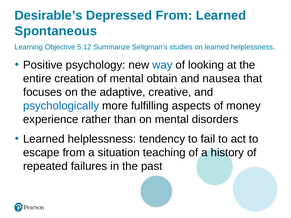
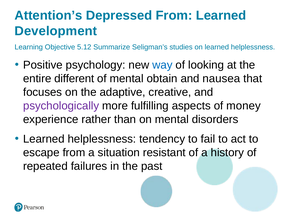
Desirable’s: Desirable’s -> Attention’s (48, 16)
Spontaneous: Spontaneous -> Development (56, 31)
creation: creation -> different (74, 79)
psychologically colour: blue -> purple (61, 106)
teaching: teaching -> resistant (164, 153)
